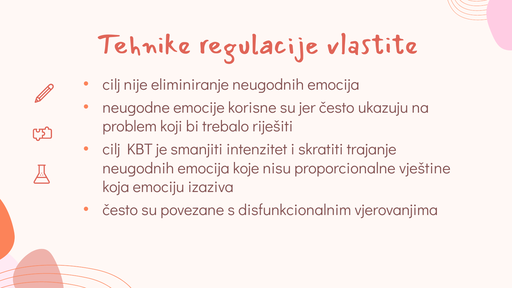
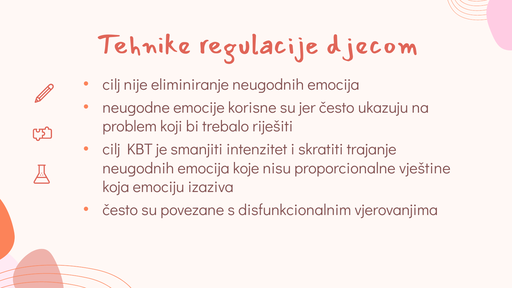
vlastite: vlastite -> djecom (372, 44)
